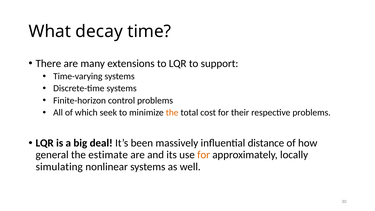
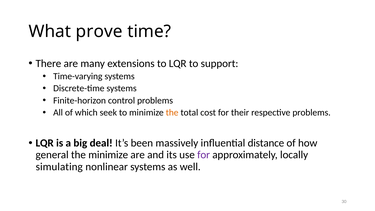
decay: decay -> prove (99, 32)
the estimate: estimate -> minimize (108, 155)
for colour: orange -> purple (204, 155)
